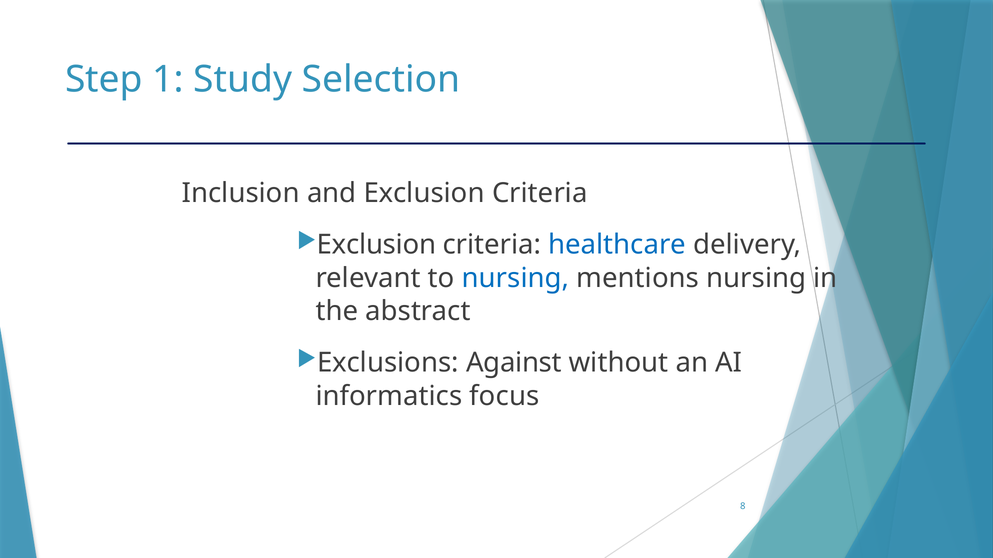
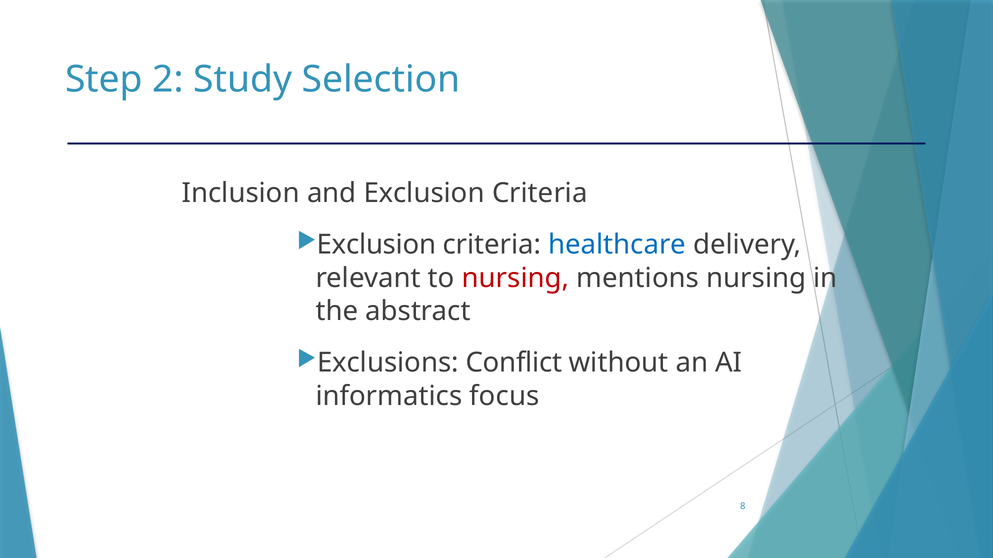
1: 1 -> 2 (168, 80)
nursing colour: blue -> red (515, 278)
Against: Against -> Conflict (514, 363)
